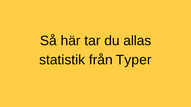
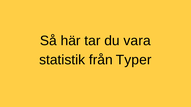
allas: allas -> vara (137, 41)
